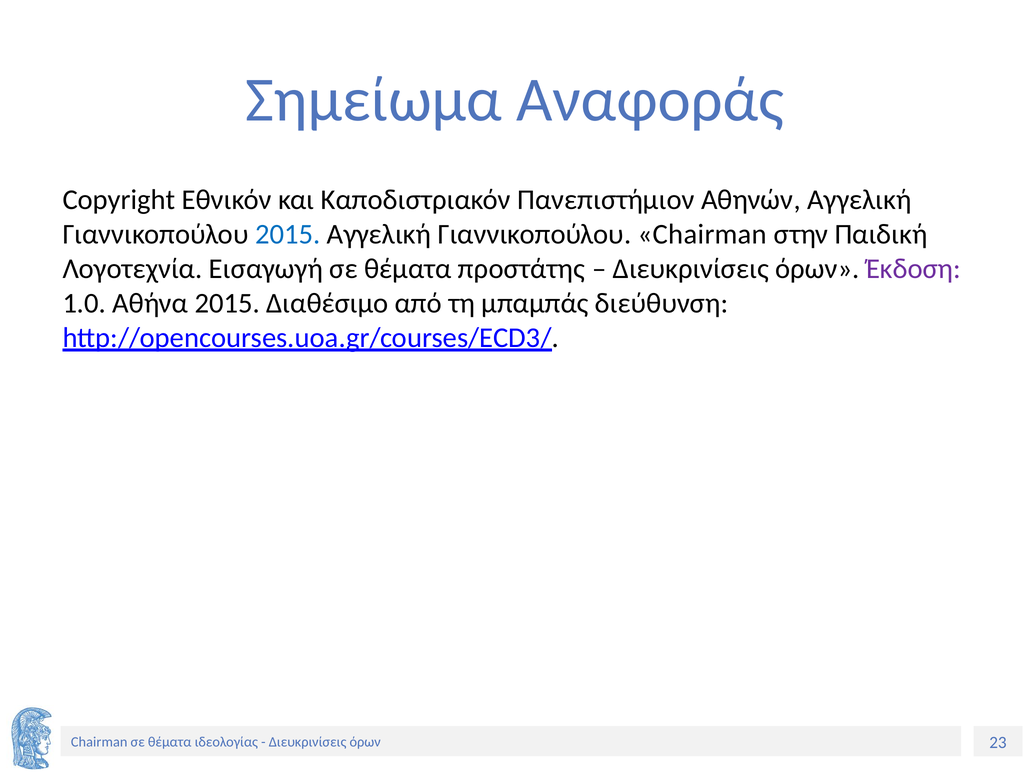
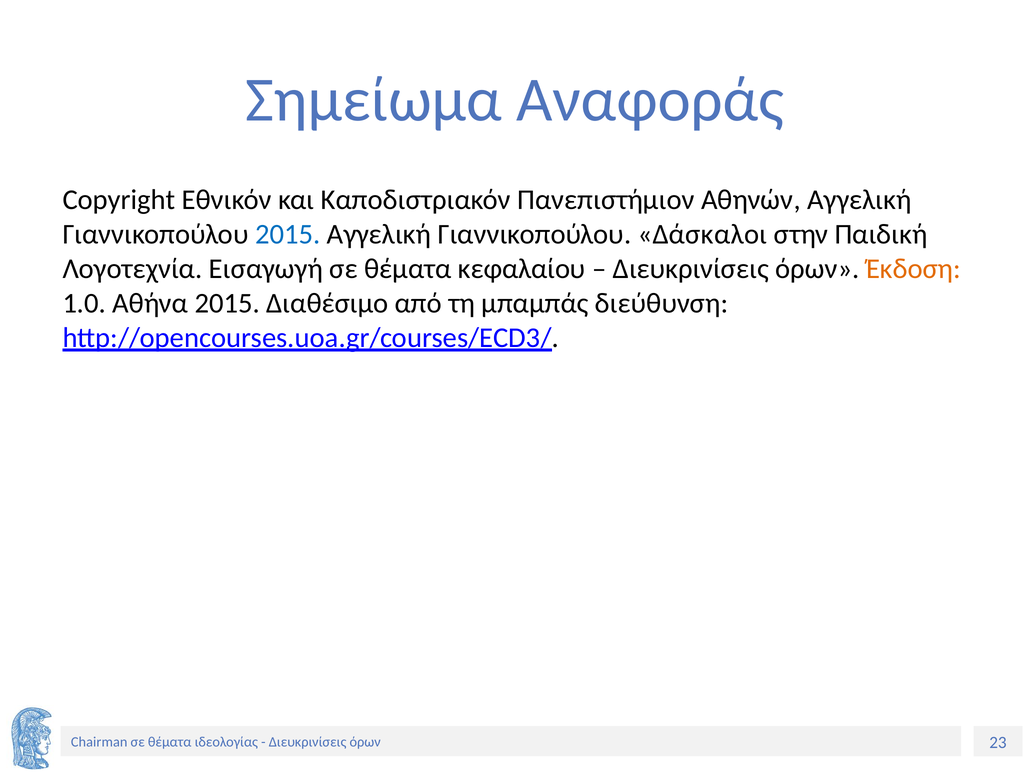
Γιαννικοπούλου Chairman: Chairman -> Δάσκαλοι (702, 234)
προστάτης: προστάτης -> κεφαλαίου (522, 269)
Έκδοση colour: purple -> orange (913, 269)
